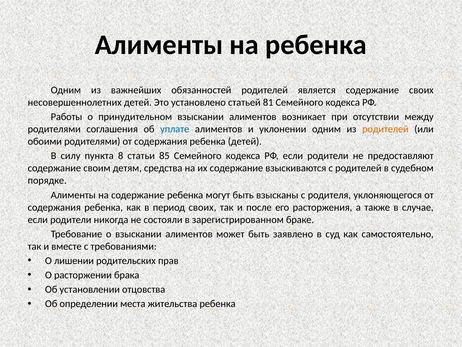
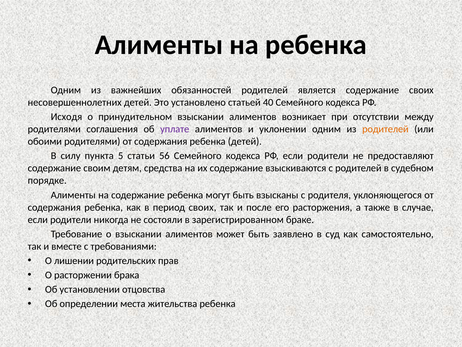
81: 81 -> 40 (268, 102)
Работы: Работы -> Исходя (66, 117)
уплате colour: blue -> purple (175, 129)
8: 8 -> 5 (121, 156)
85: 85 -> 56 (164, 156)
